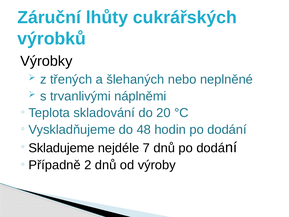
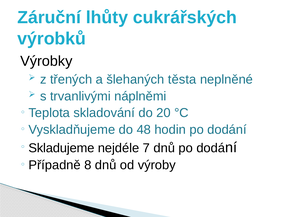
nebo: nebo -> těsta (182, 79)
2: 2 -> 8 (88, 165)
